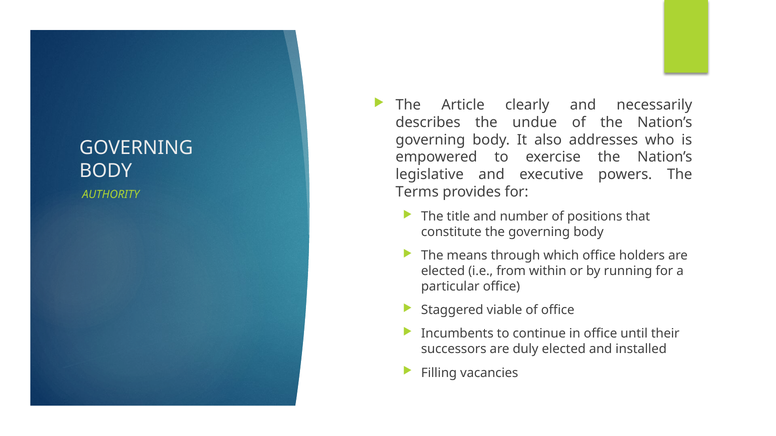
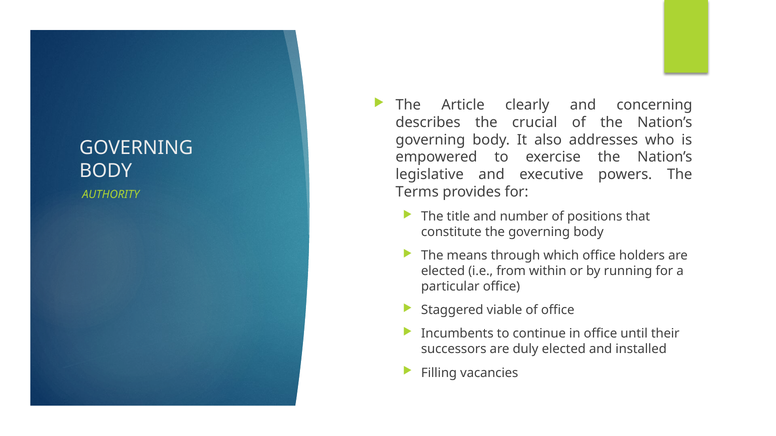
necessarily: necessarily -> concerning (654, 105)
undue: undue -> crucial (535, 122)
